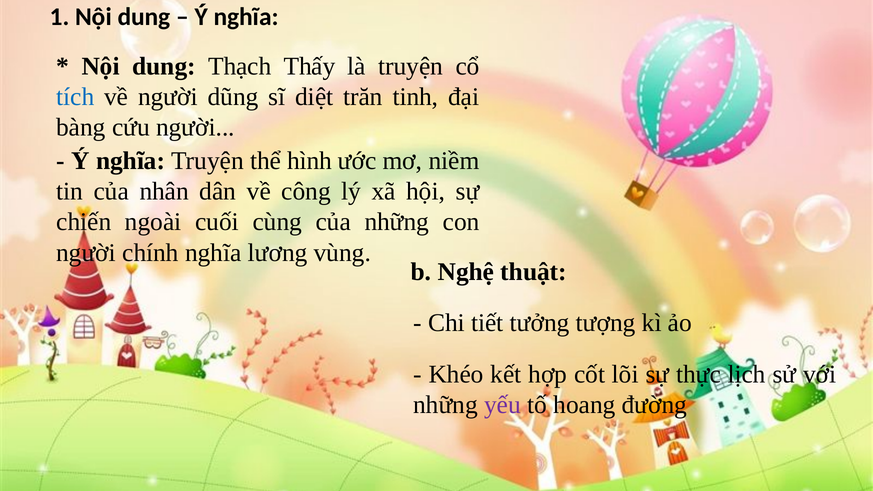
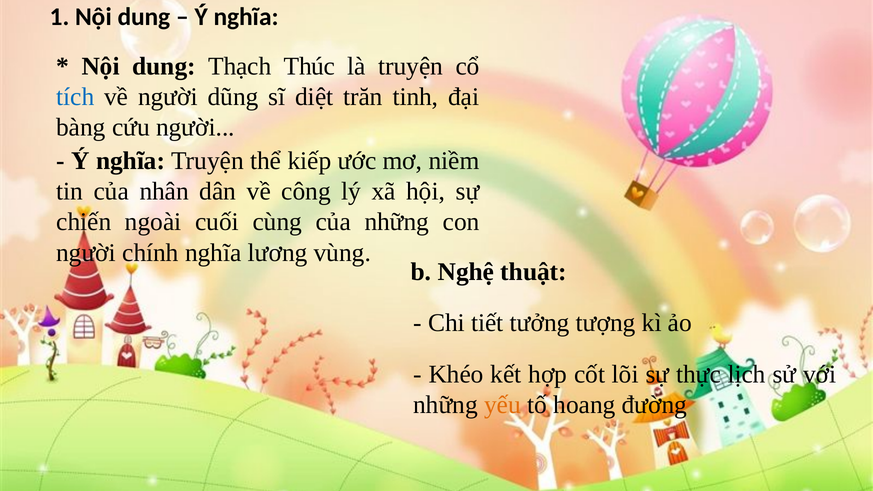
Thấy: Thấy -> Thúc (309, 66)
hình: hình -> kiếp (309, 161)
yếu colour: purple -> orange (503, 405)
